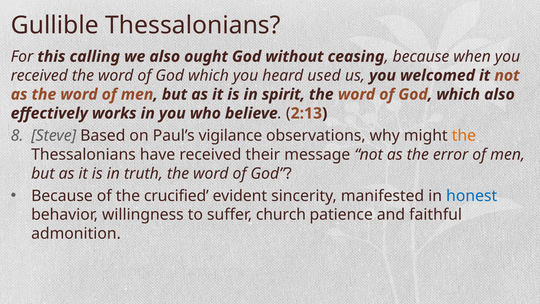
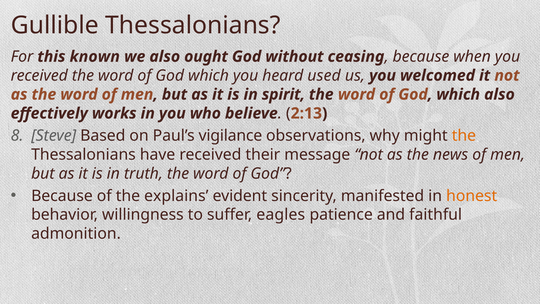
calling: calling -> known (95, 57)
error: error -> news (451, 154)
crucified: crucified -> explains (176, 196)
honest colour: blue -> orange (472, 196)
church: church -> eagles (281, 215)
